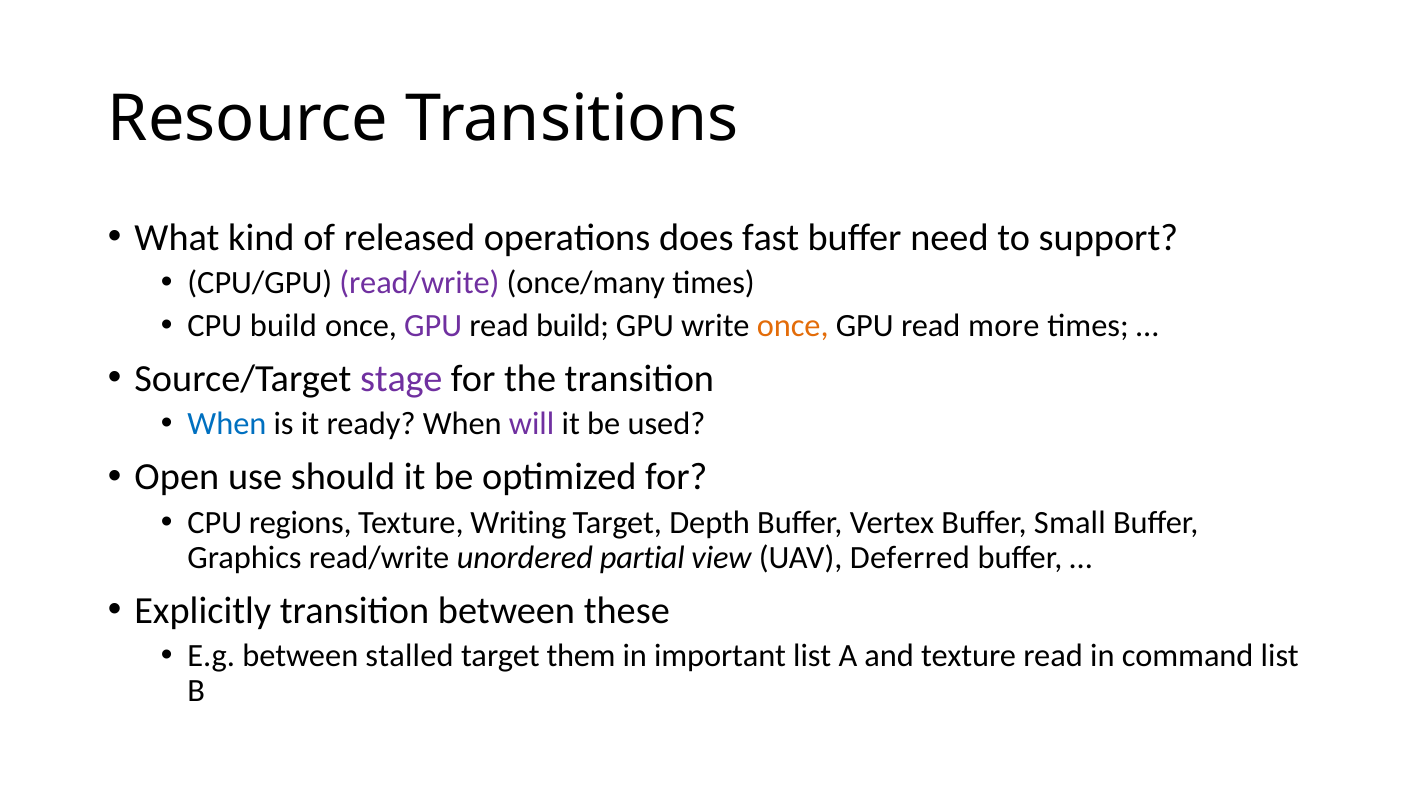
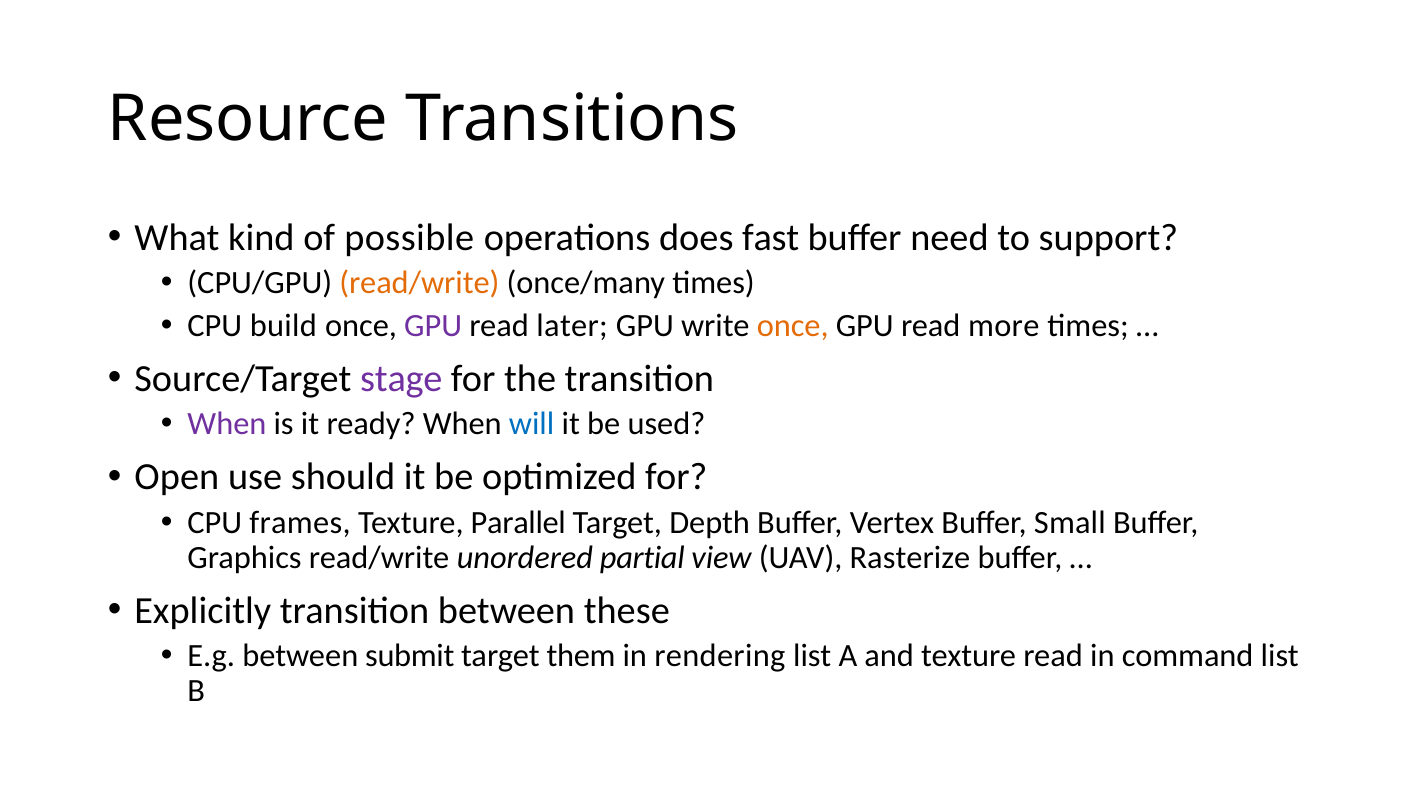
released: released -> possible (409, 238)
read/write colour: purple -> orange (419, 283)
read build: build -> later (572, 326)
When colour: blue -> purple (227, 424)
will colour: purple -> blue (532, 424)
regions: regions -> frames (300, 523)
Writing: Writing -> Parallel (518, 523)
Deferred: Deferred -> Rasterize (910, 558)
stalled: stalled -> submit (410, 656)
important: important -> rendering (720, 656)
